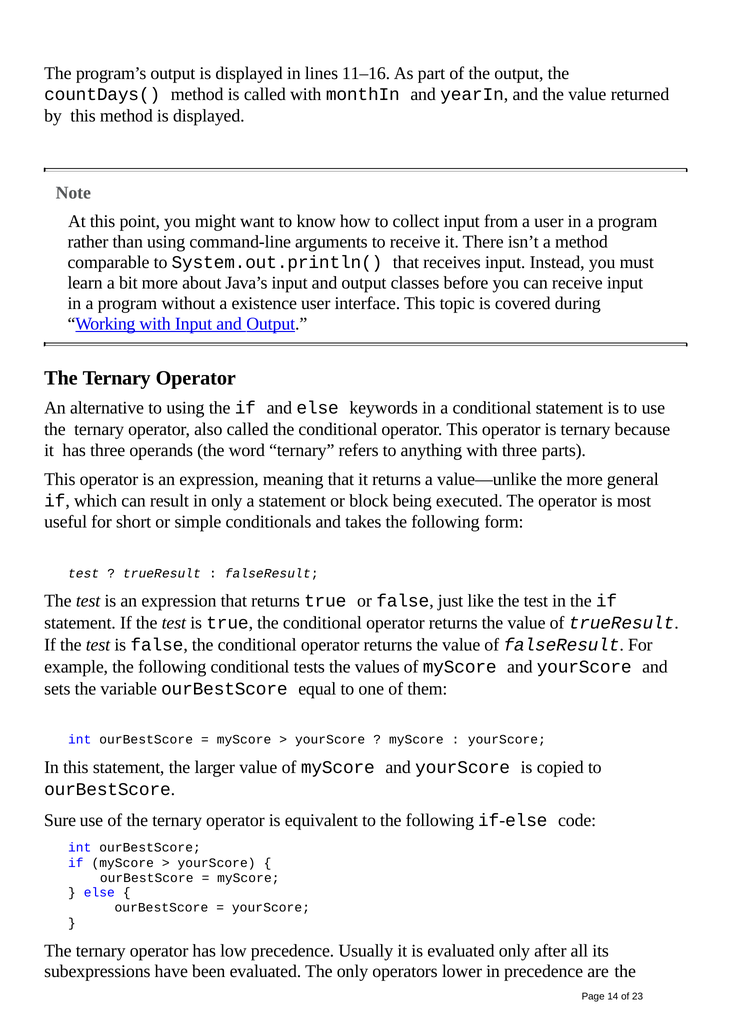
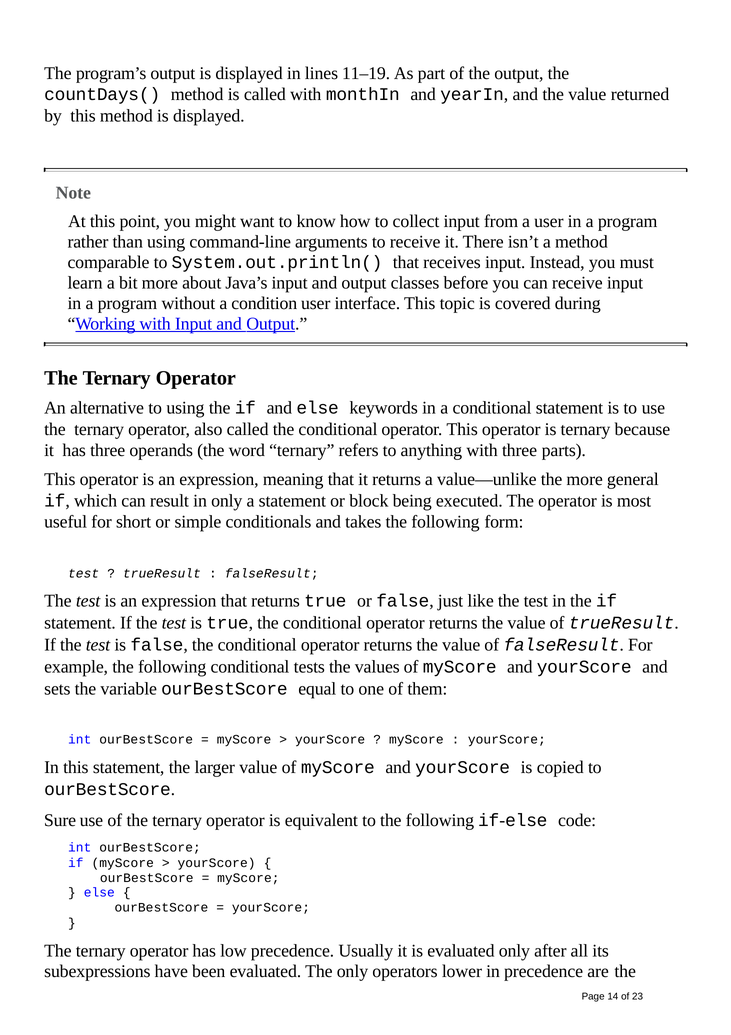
11–16: 11–16 -> 11–19 (366, 73)
existence: existence -> condition (264, 303)
